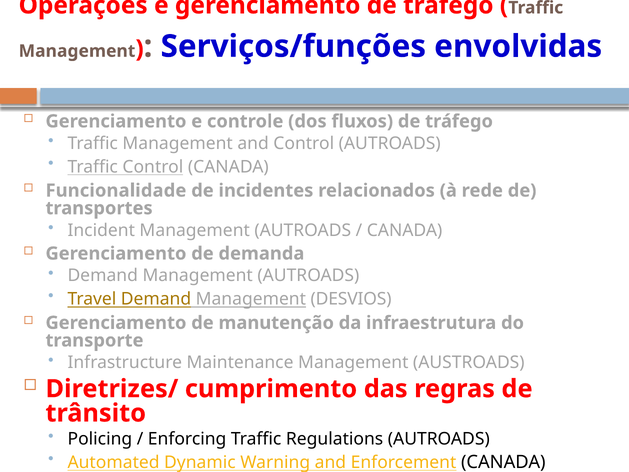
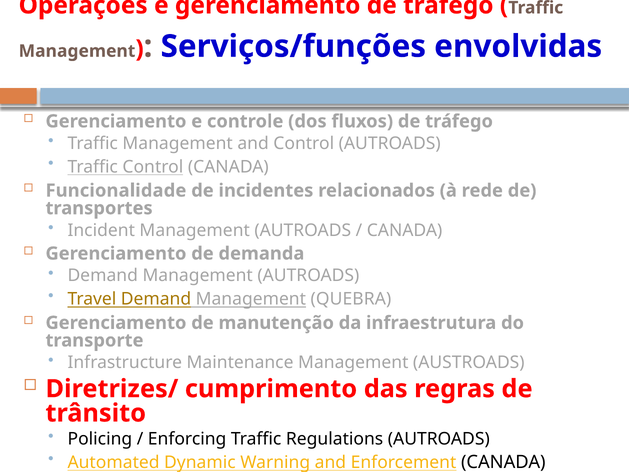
DESVIOS: DESVIOS -> QUEBRA (351, 299)
